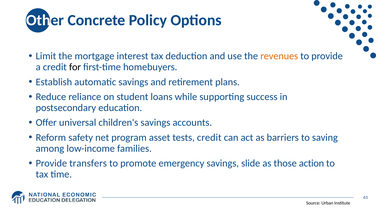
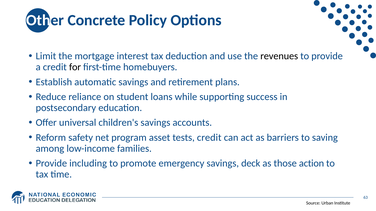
revenues colour: orange -> black (279, 56)
transfers: transfers -> including (88, 164)
slide: slide -> deck (251, 164)
